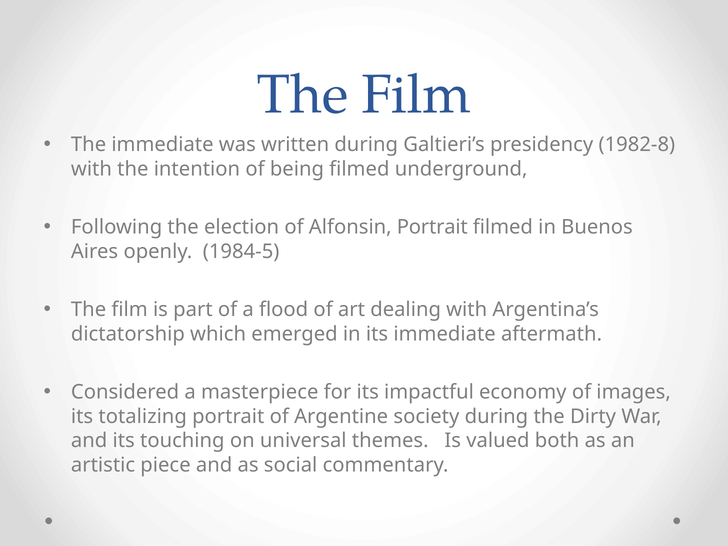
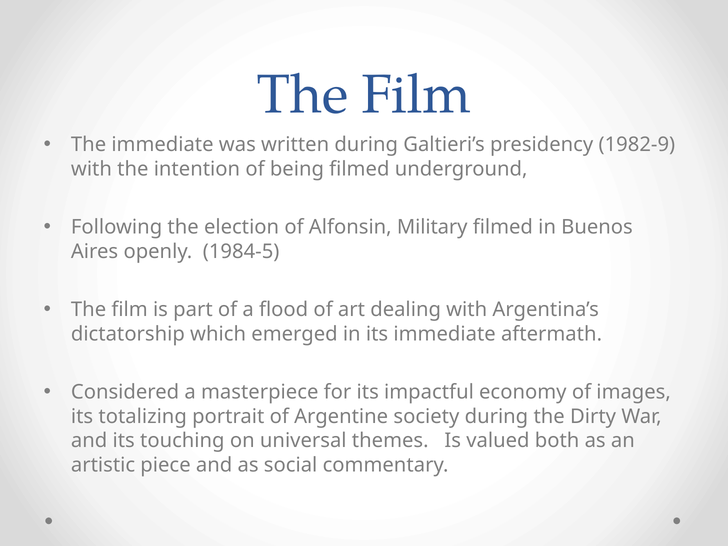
1982-8: 1982-8 -> 1982-9 (637, 145)
Alfonsin Portrait: Portrait -> Military (432, 227)
